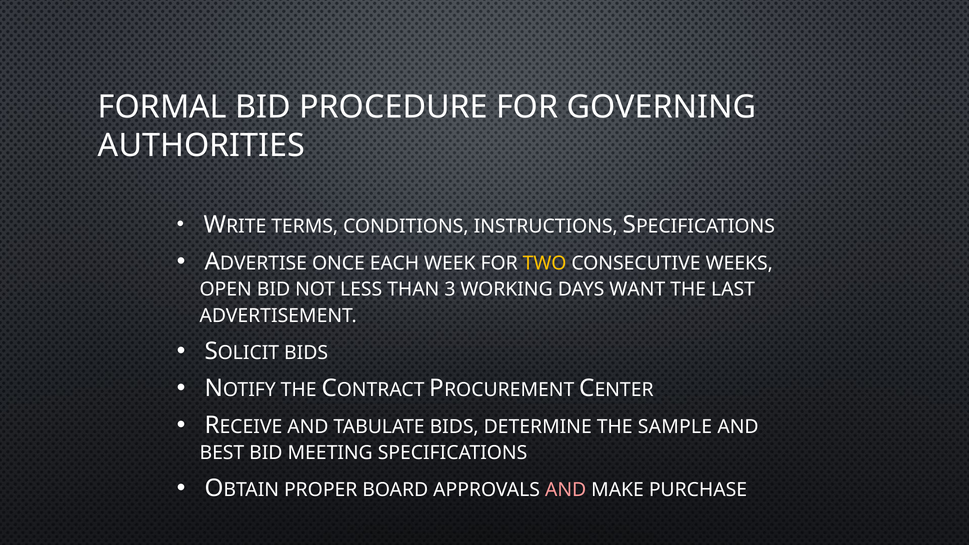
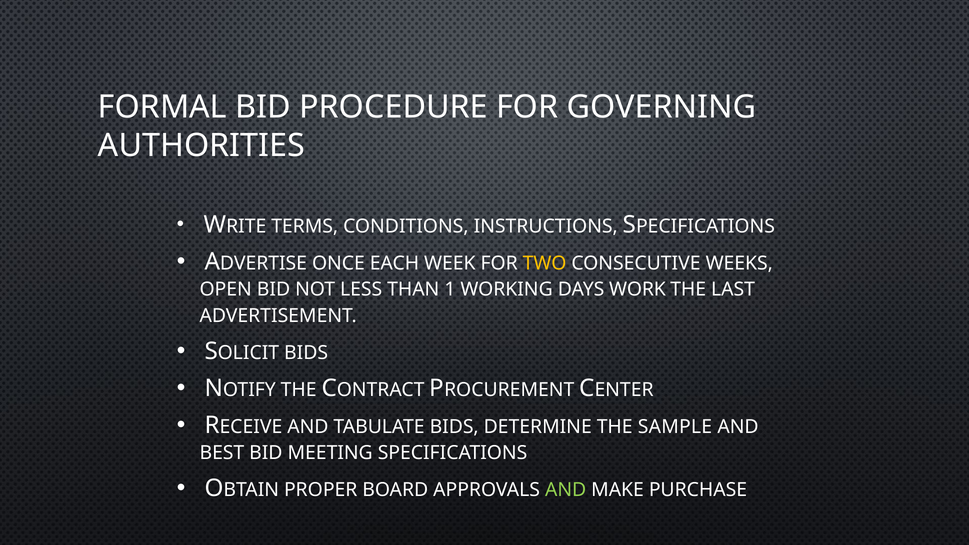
3: 3 -> 1 (450, 290)
WANT: WANT -> WORK (637, 290)
AND colour: pink -> light green (566, 490)
